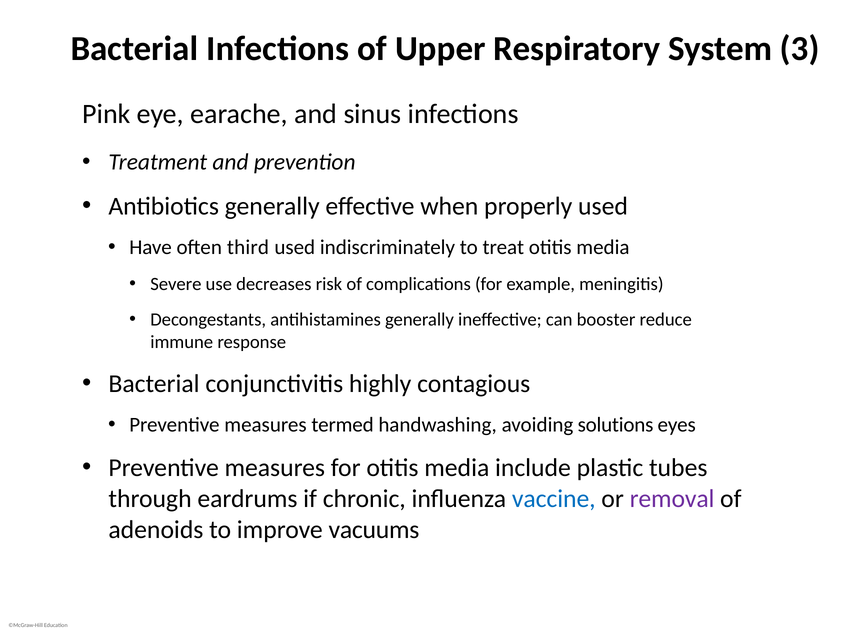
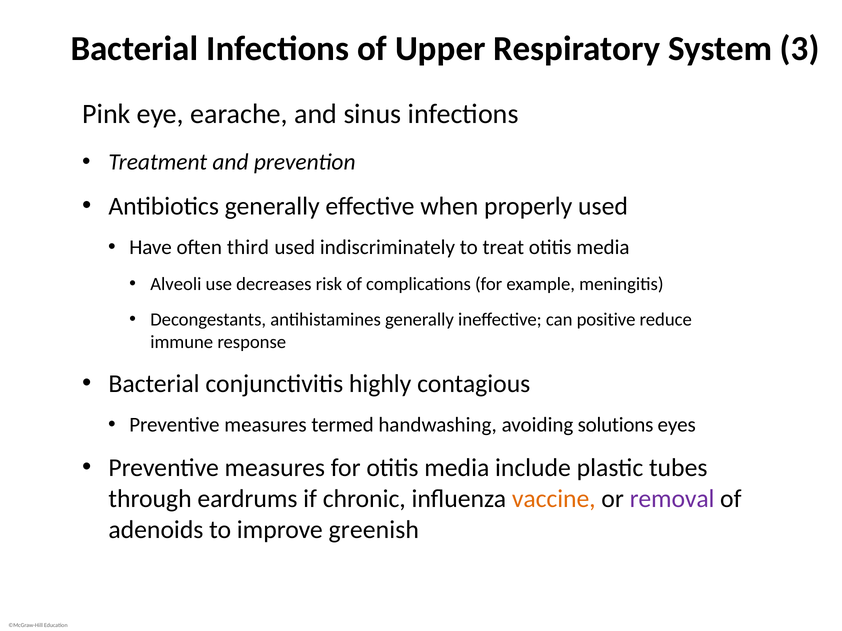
Severe: Severe -> Alveoli (176, 284)
booster: booster -> positive (606, 320)
vaccine colour: blue -> orange (554, 499)
vacuums: vacuums -> greenish (374, 530)
